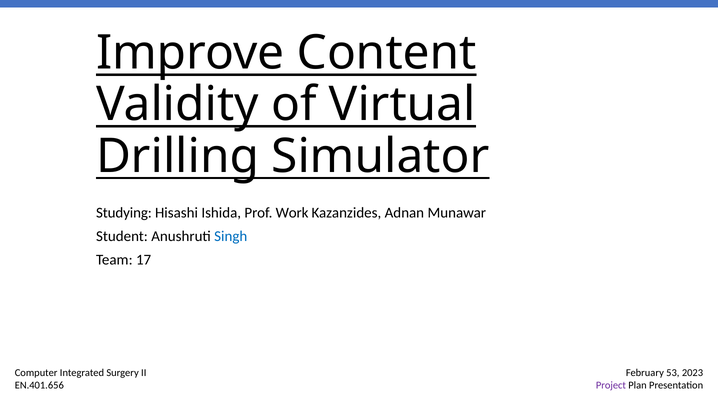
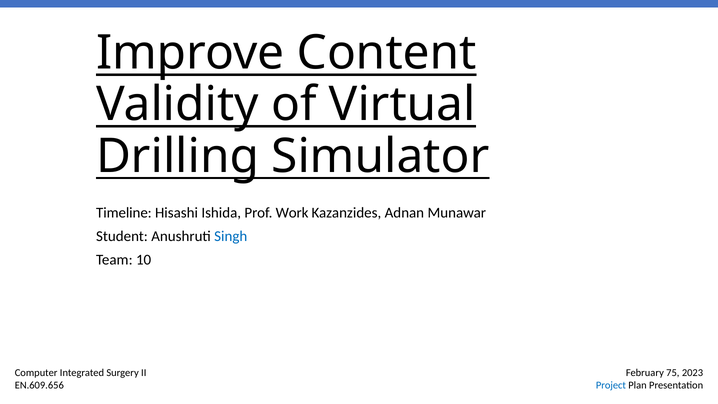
Studying: Studying -> Timeline (124, 213)
17: 17 -> 10 (144, 260)
53: 53 -> 75 (673, 372)
EN.401.656: EN.401.656 -> EN.609.656 (39, 385)
Project colour: purple -> blue (611, 385)
